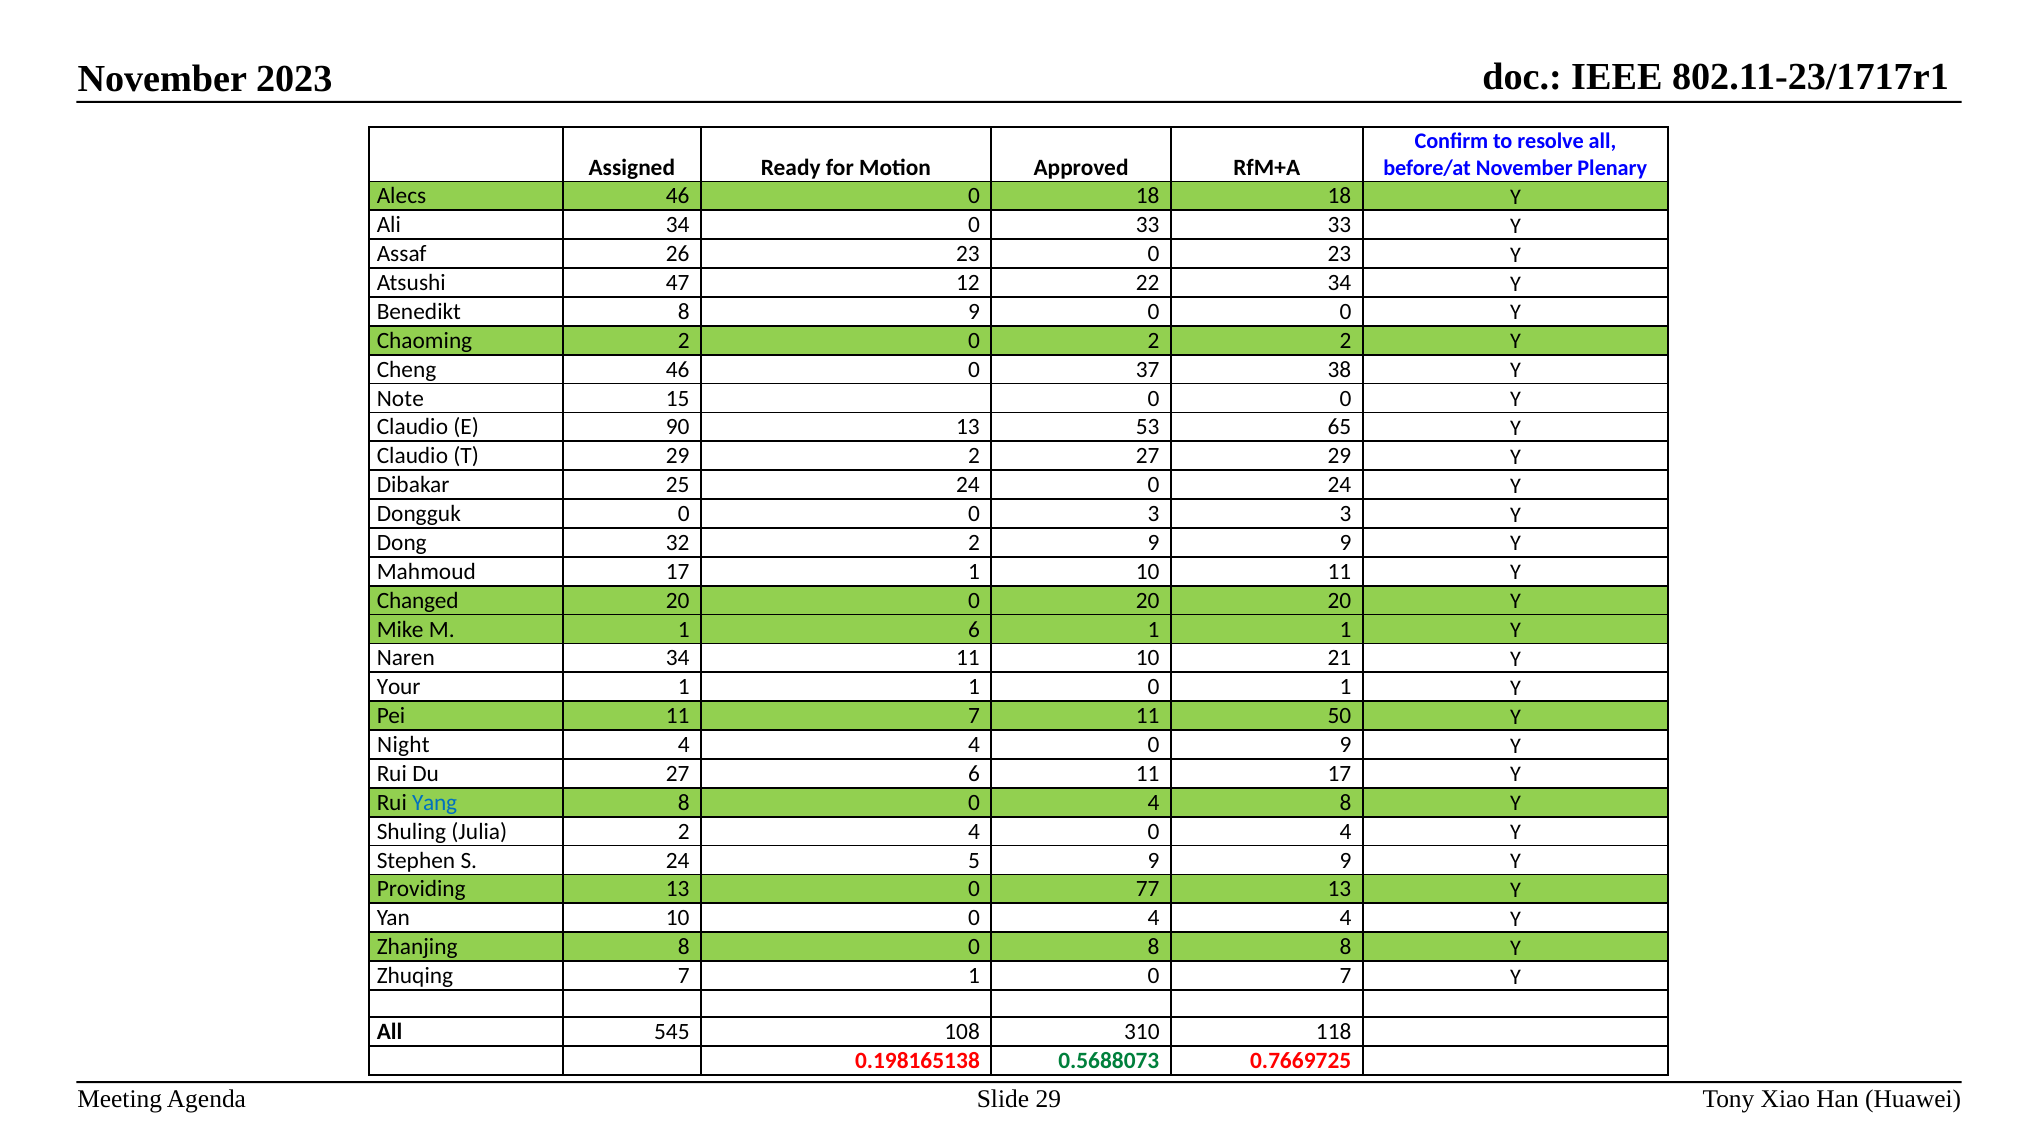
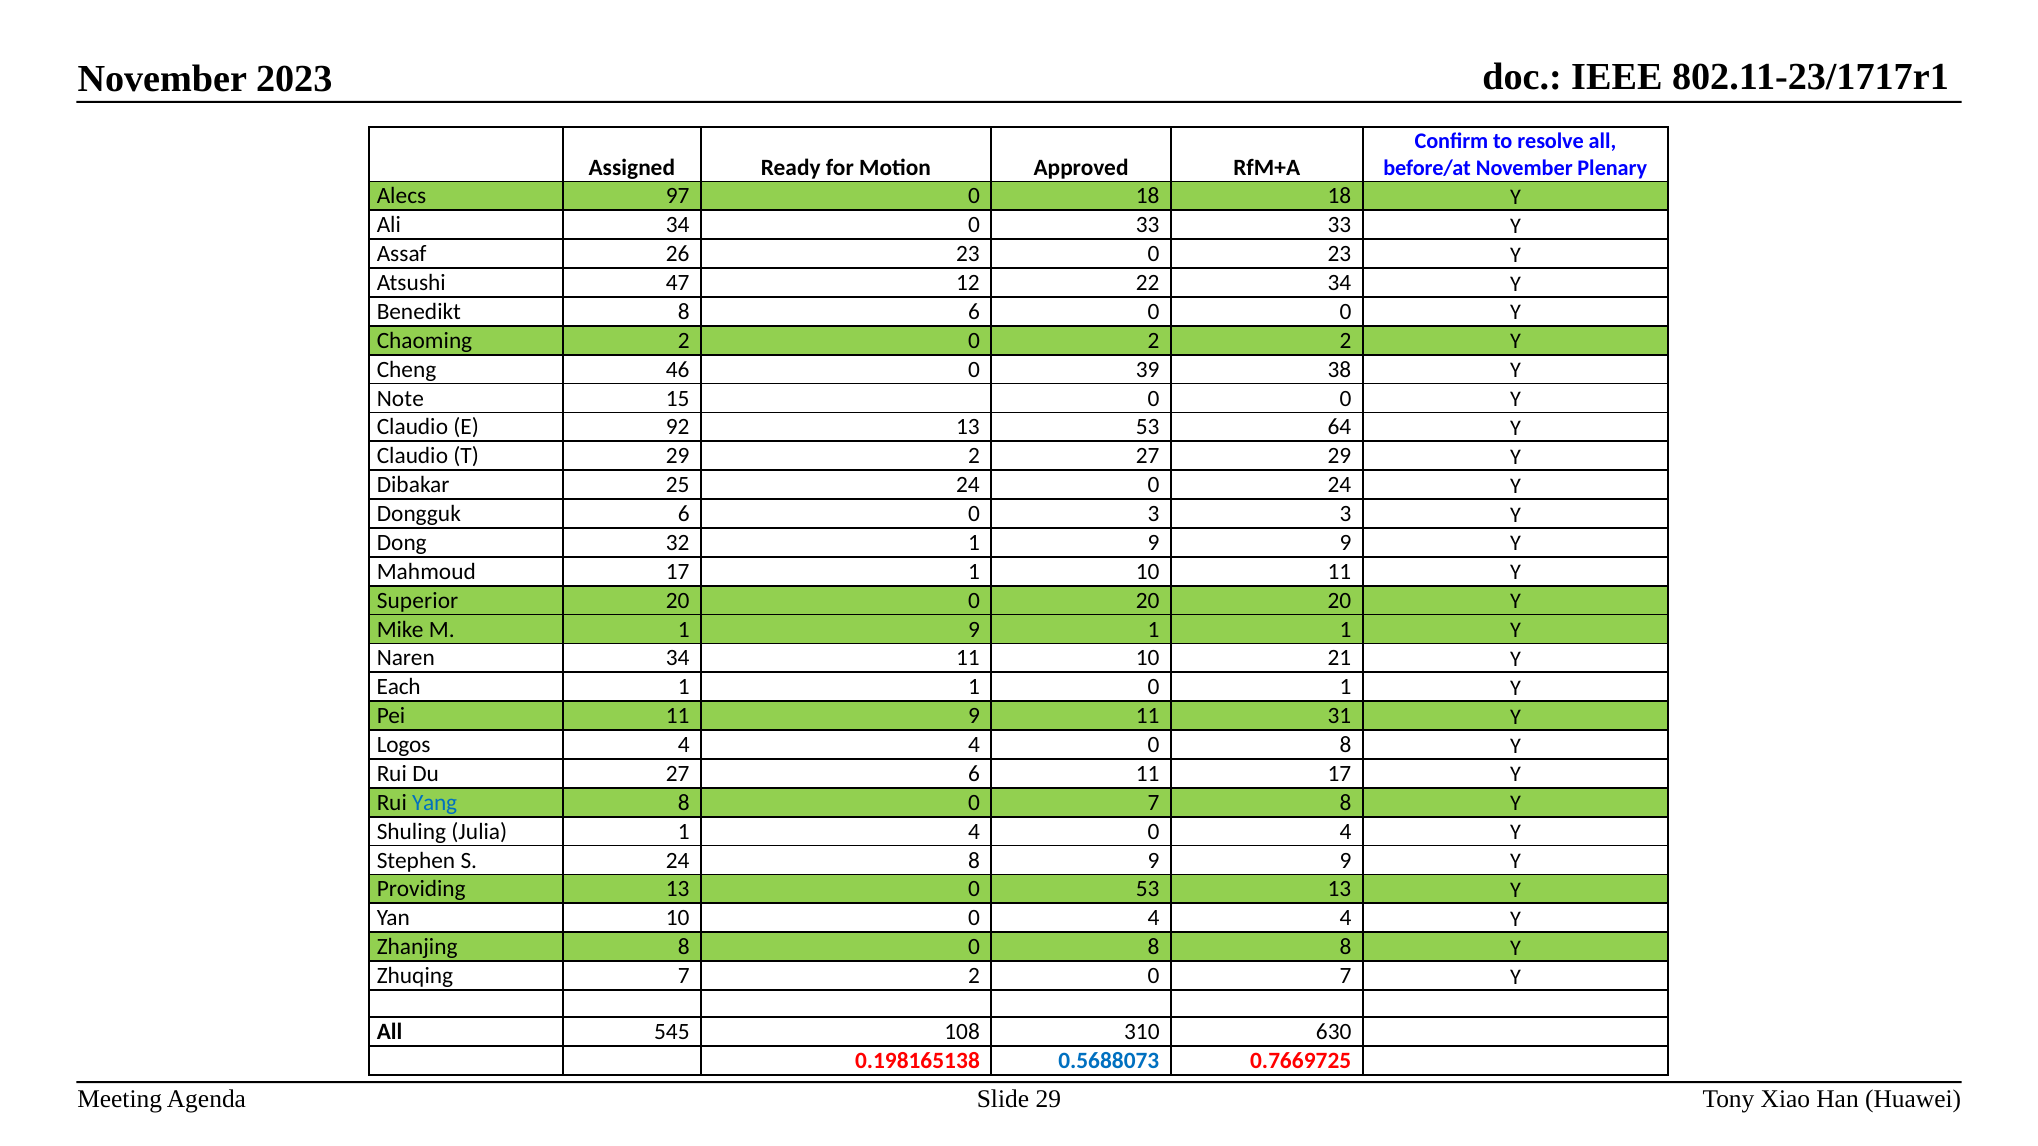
Alecs 46: 46 -> 97 (678, 196)
8 9: 9 -> 6 (974, 312)
37: 37 -> 39 (1148, 370)
90: 90 -> 92 (678, 427)
65: 65 -> 64 (1339, 427)
Dongguk 0: 0 -> 6 (684, 514)
32 2: 2 -> 1 (974, 543)
Changed: Changed -> Superior (418, 601)
M 1 6: 6 -> 9 (974, 630)
Your: Your -> Each (399, 687)
11 7: 7 -> 9 (974, 716)
50: 50 -> 31 (1339, 716)
Night: Night -> Logos (404, 745)
4 0 9: 9 -> 8 (1345, 745)
8 0 4: 4 -> 7 (1154, 803)
Julia 2: 2 -> 1 (684, 832)
24 5: 5 -> 8 (974, 861)
0 77: 77 -> 53 (1148, 890)
7 1: 1 -> 2 (974, 976)
118: 118 -> 630 (1334, 1032)
0.5688073 colour: green -> blue (1109, 1061)
